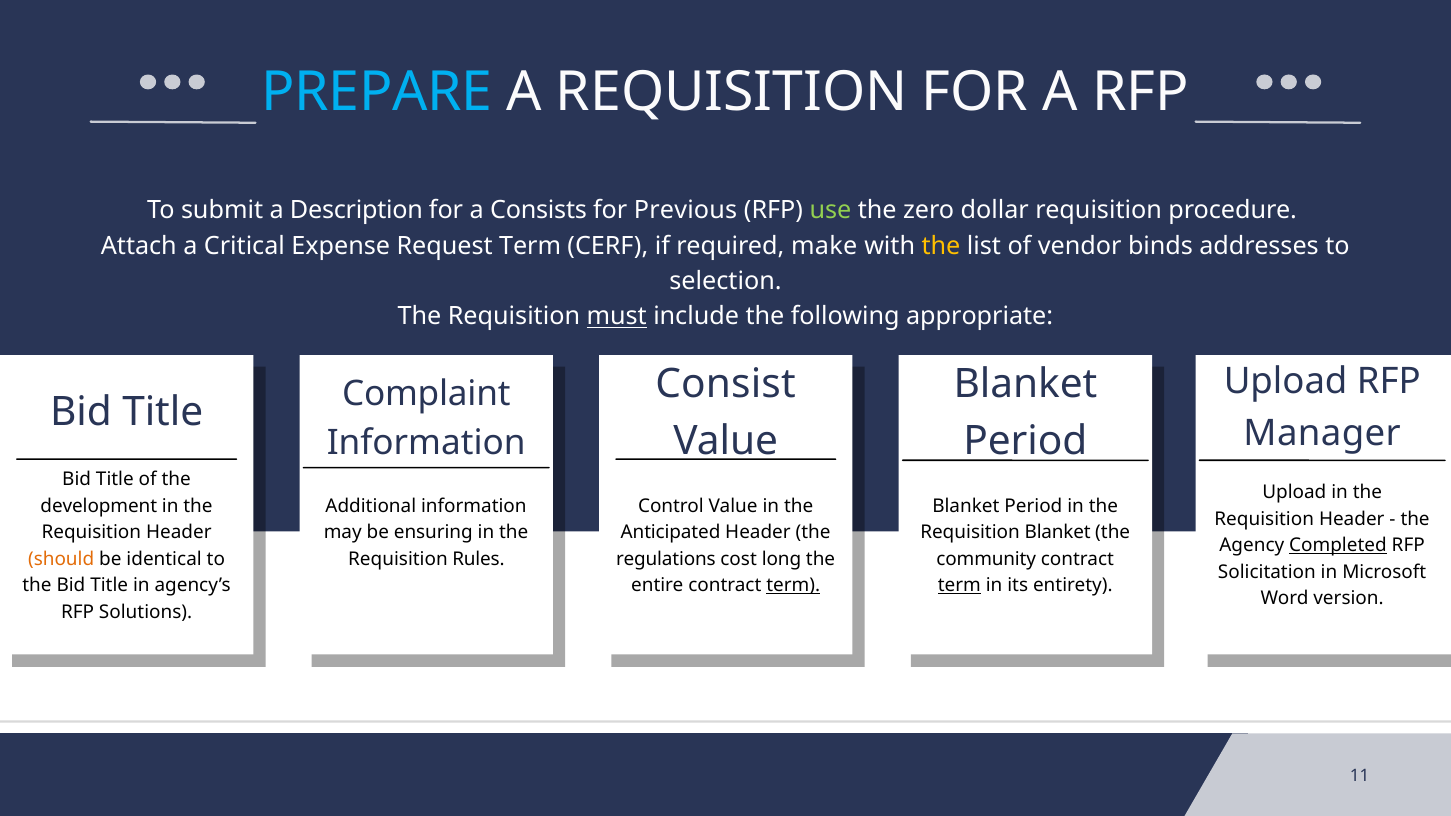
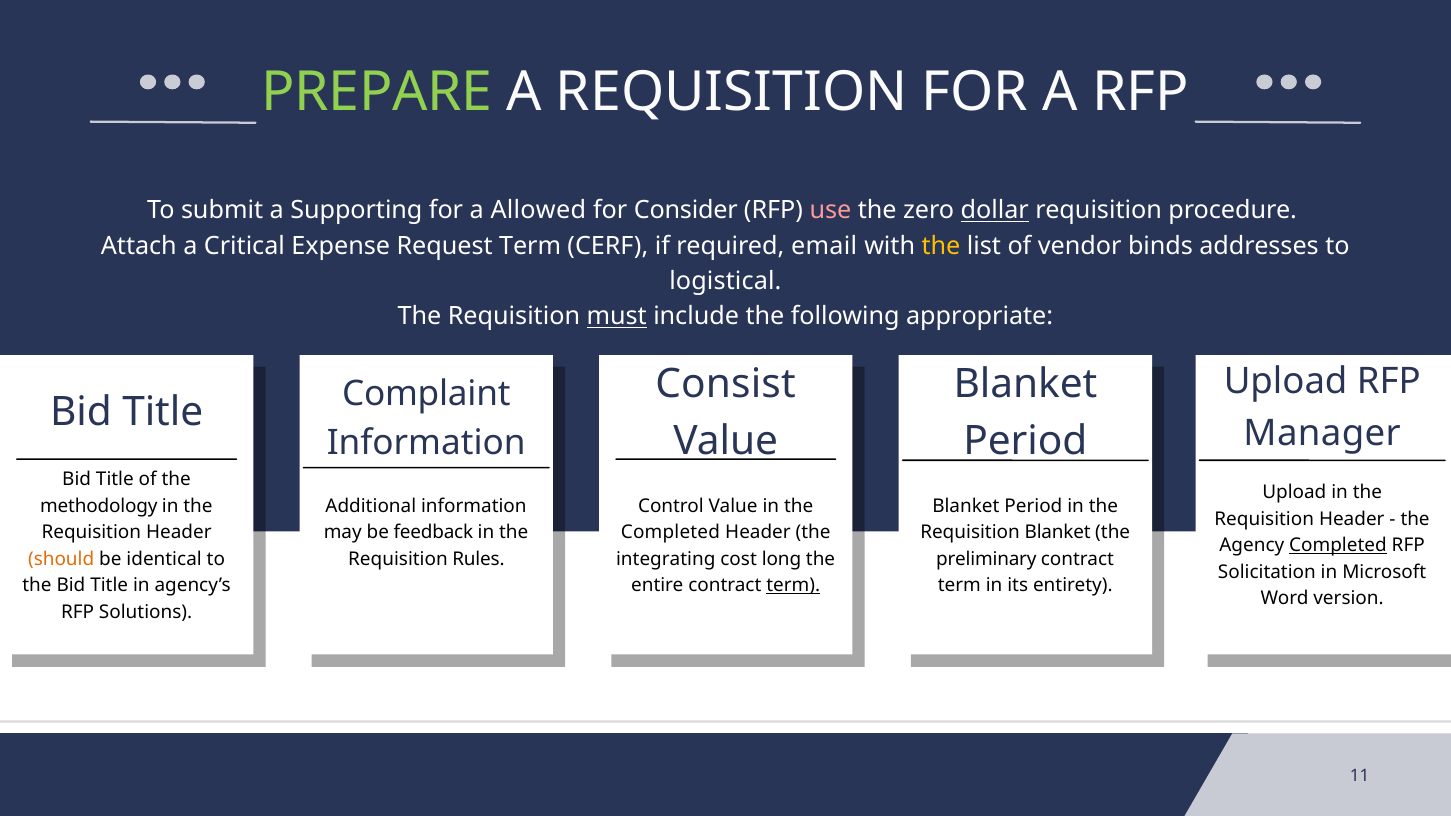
PREPARE colour: light blue -> light green (377, 93)
Description: Description -> Supporting (356, 211)
Consists: Consists -> Allowed (538, 211)
Previous: Previous -> Consider (686, 211)
use colour: light green -> pink (830, 211)
dollar underline: none -> present (995, 211)
make: make -> email (824, 246)
selection: selection -> logistical (725, 281)
development: development -> methodology (99, 506)
ensuring: ensuring -> feedback (433, 533)
Anticipated: Anticipated -> Completed (670, 533)
regulations: regulations -> integrating (666, 559)
community: community -> preliminary (986, 559)
term underline: present -> none (959, 586)
